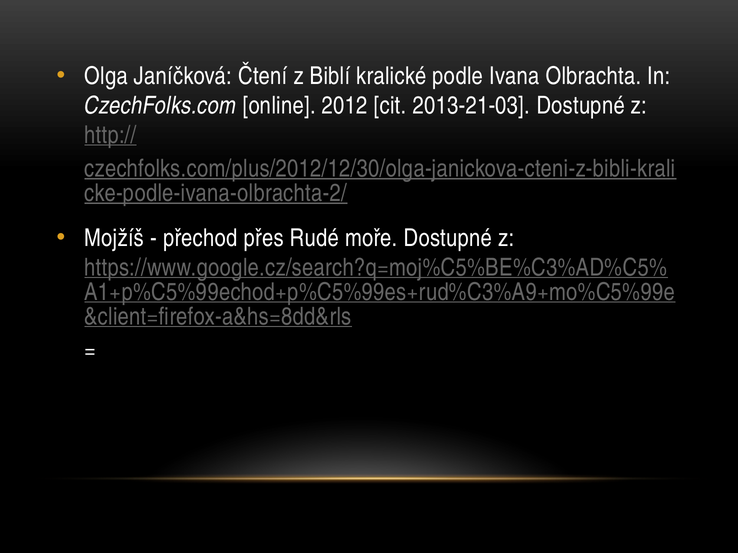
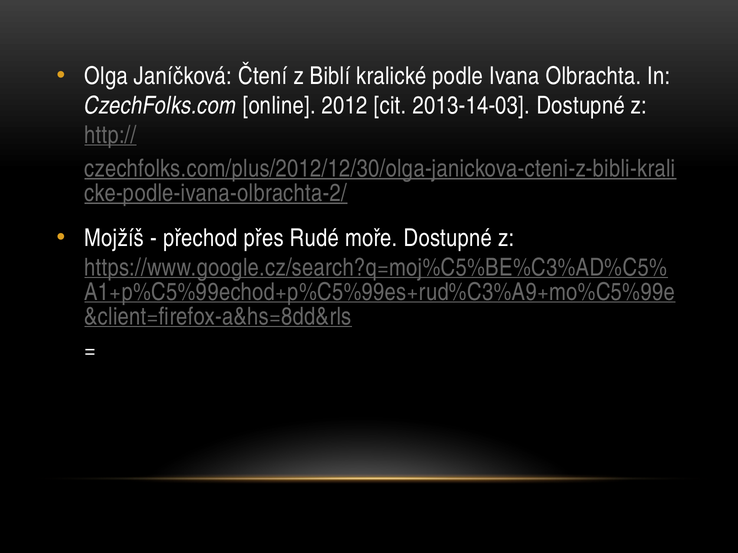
2013-21-03: 2013-21-03 -> 2013-14-03 (471, 106)
